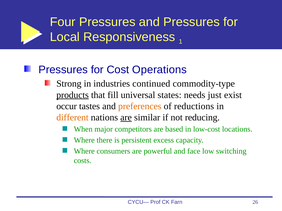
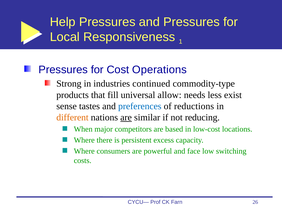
Four: Four -> Help (63, 22)
products underline: present -> none (73, 95)
states: states -> allow (170, 95)
just: just -> less (215, 95)
occur: occur -> sense (67, 106)
preferences colour: orange -> blue (140, 106)
